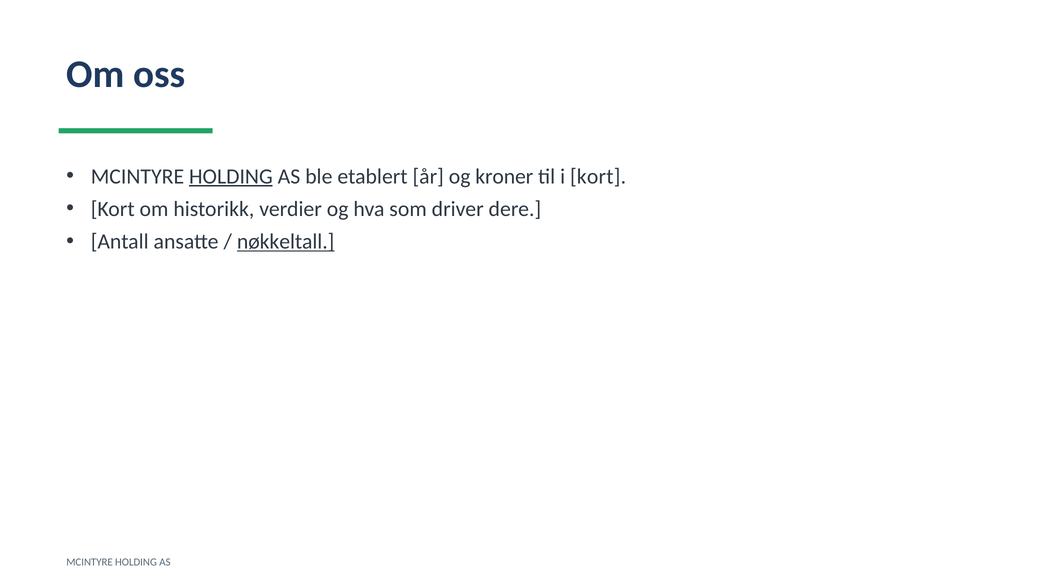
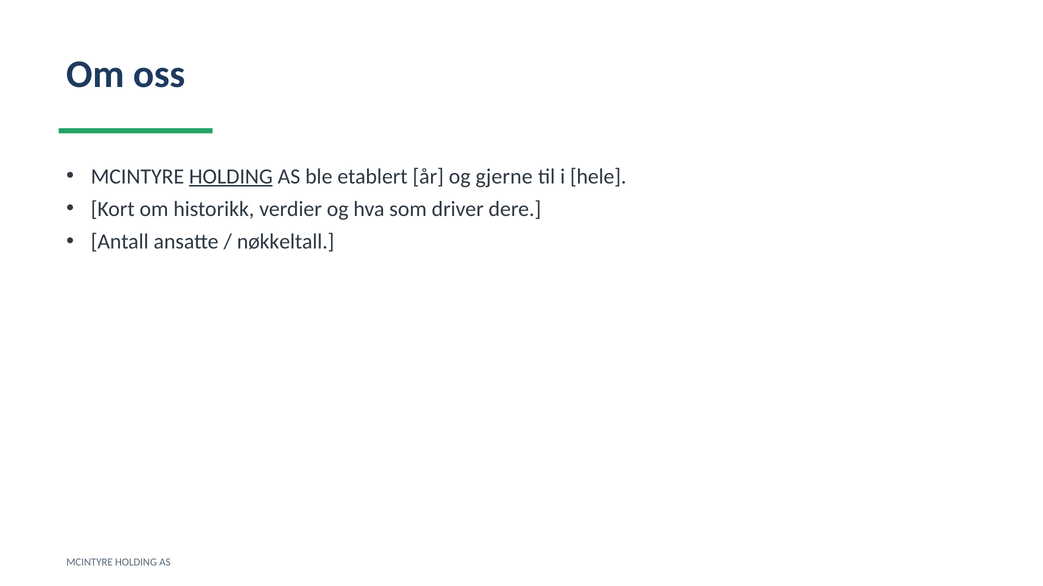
kroner: kroner -> gjerne (504, 177)
i kort: kort -> hele (598, 177)
nøkkeltall underline: present -> none (286, 242)
